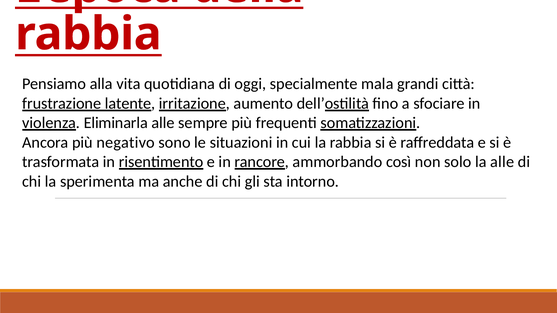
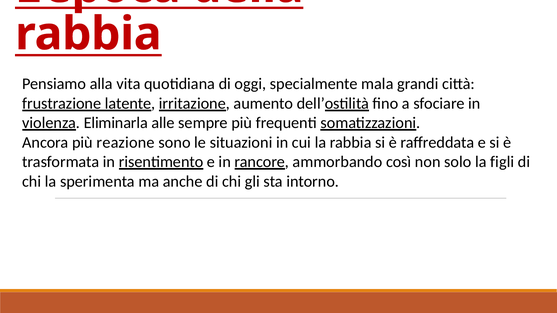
negativo: negativo -> reazione (126, 143)
la alle: alle -> figli (502, 162)
